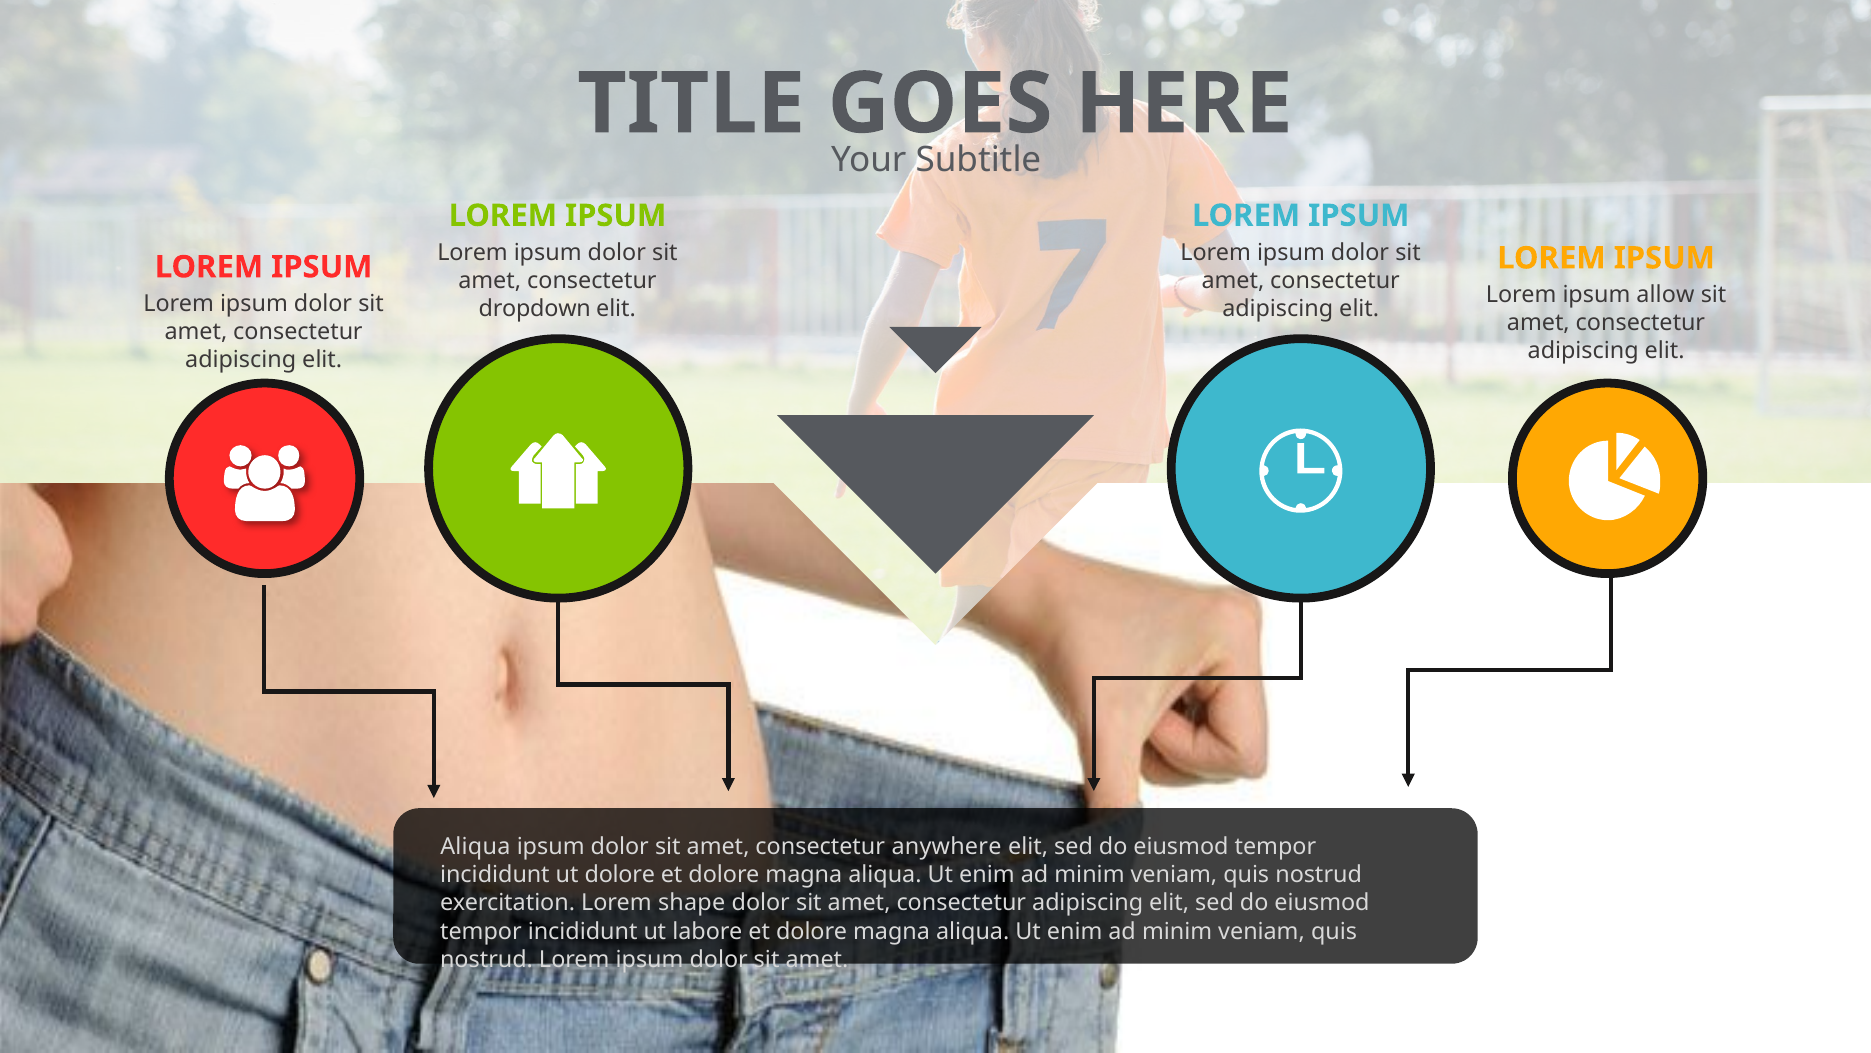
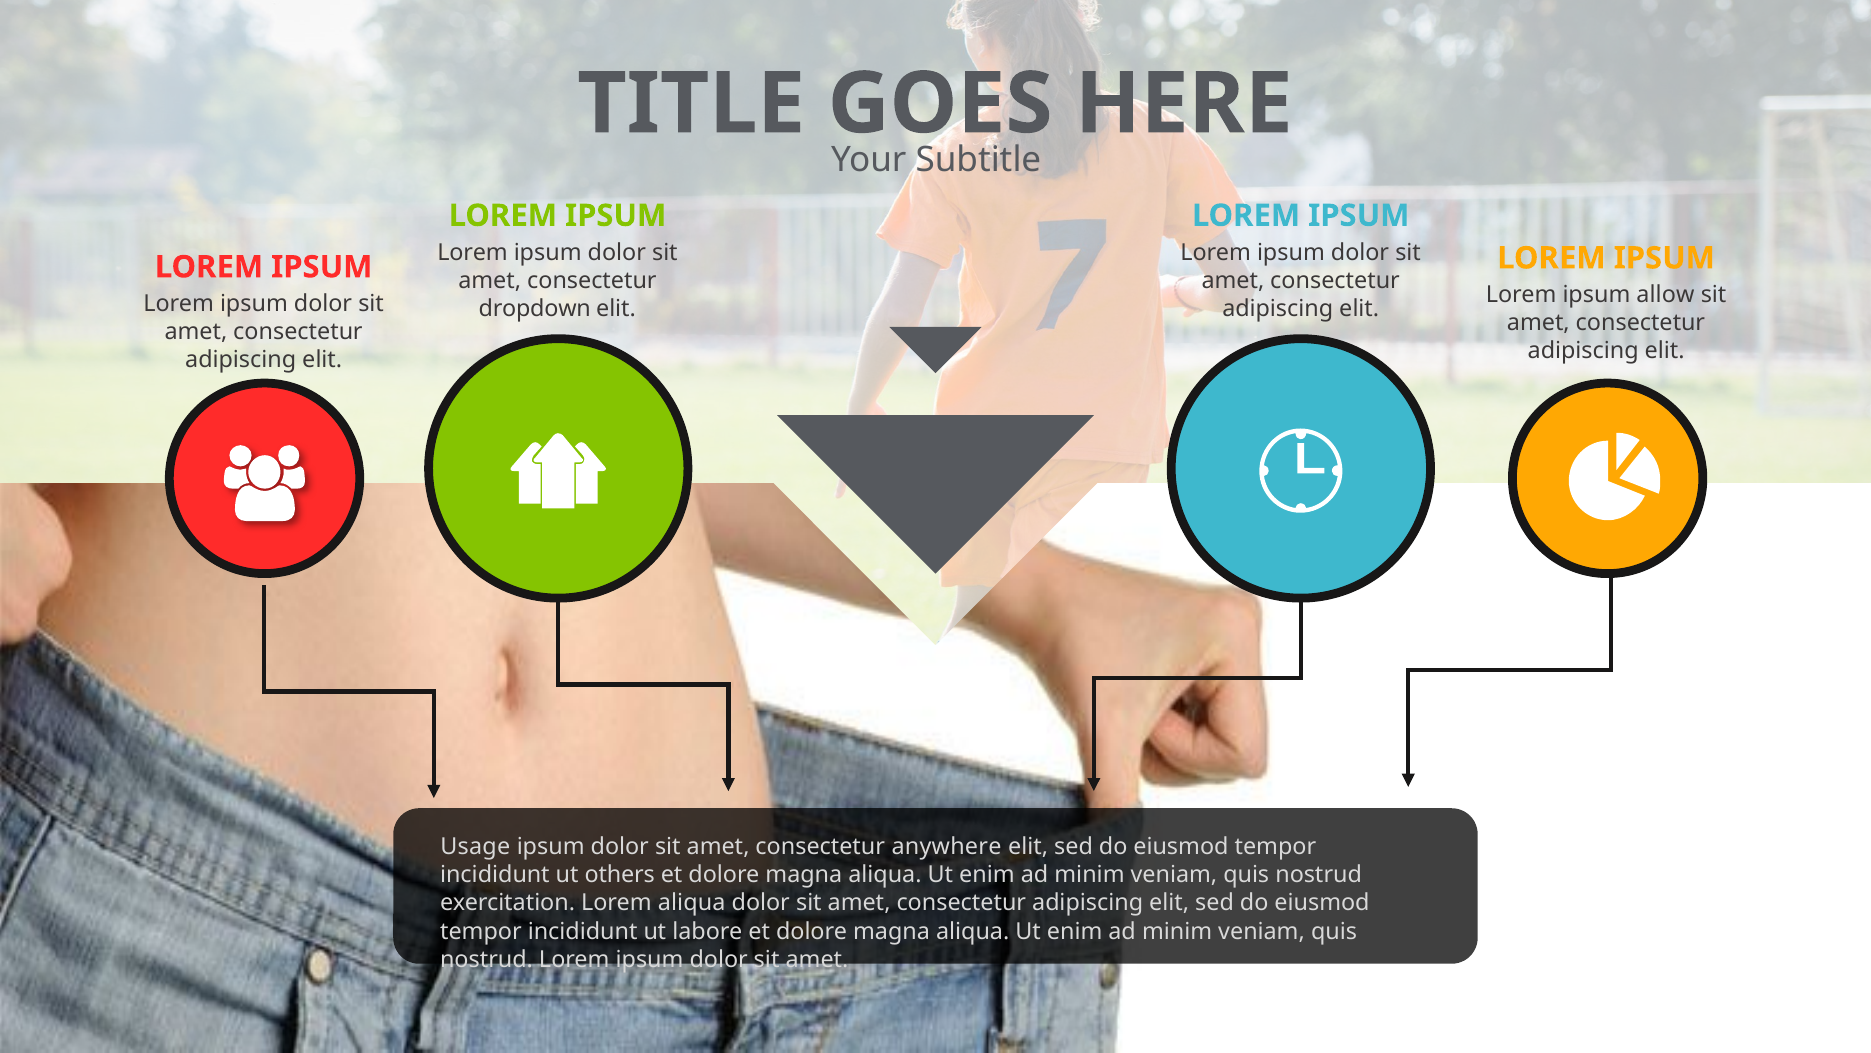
Aliqua: Aliqua -> Usage (475, 847)
ut dolore: dolore -> others (620, 875)
Lorem shape: shape -> aliqua (692, 903)
